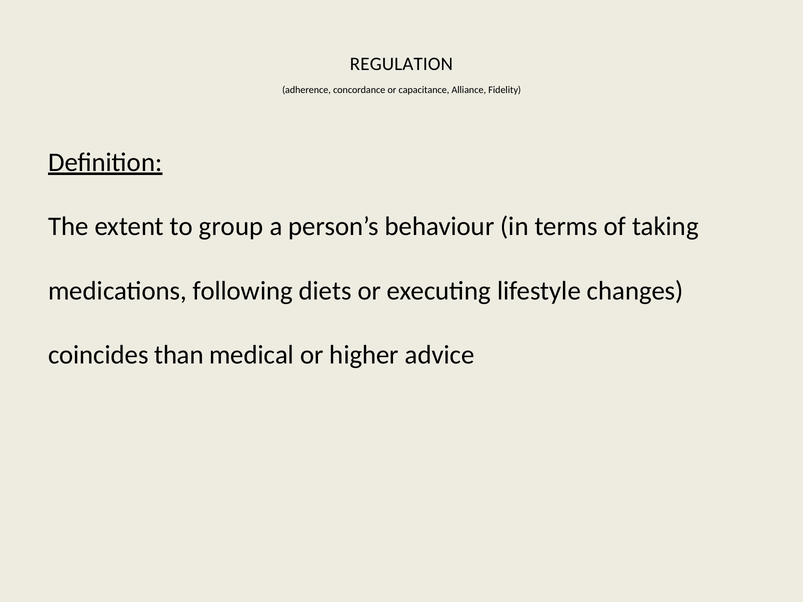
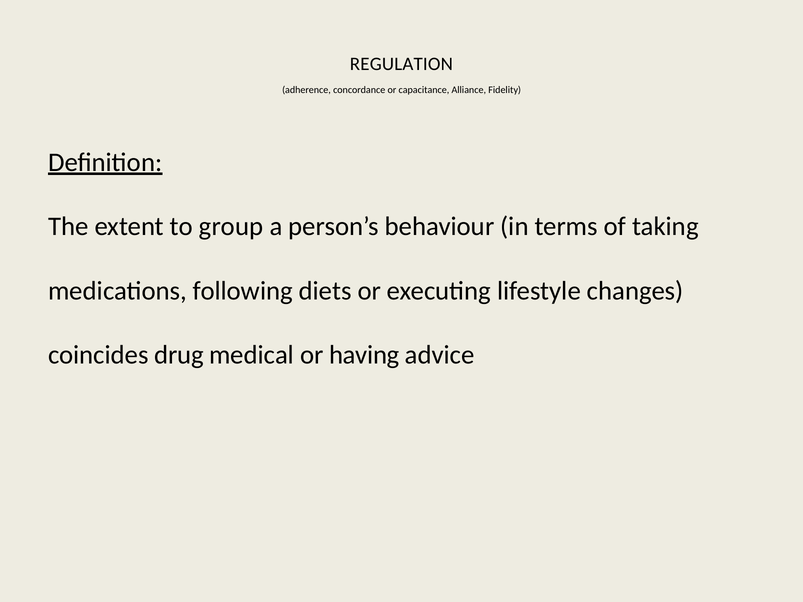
than: than -> drug (179, 355)
higher: higher -> having (364, 355)
